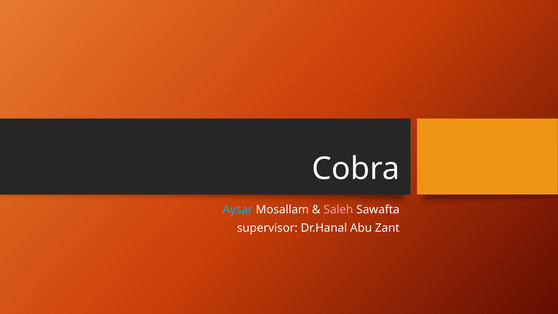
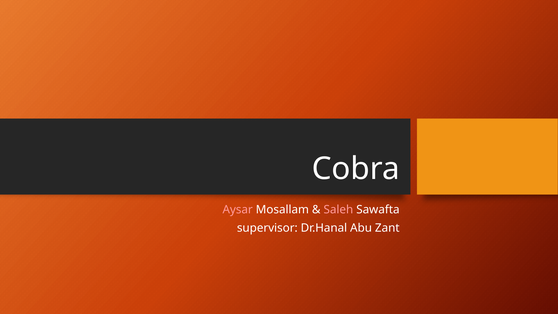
Aysar colour: light blue -> pink (238, 209)
